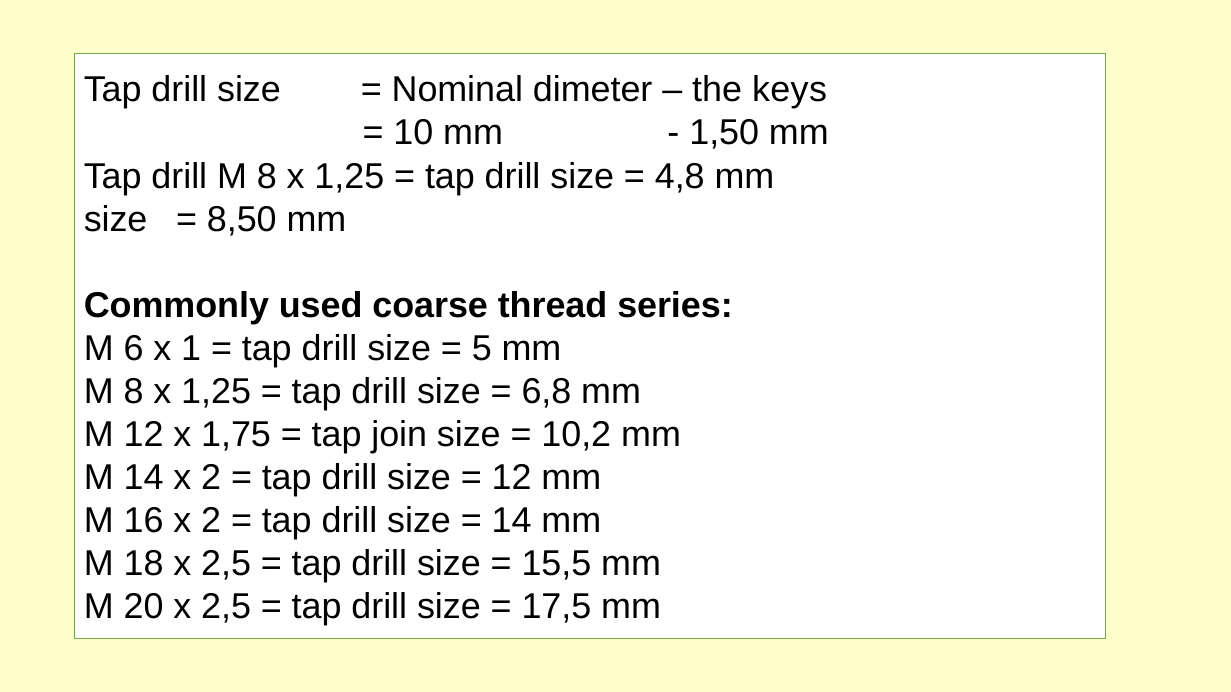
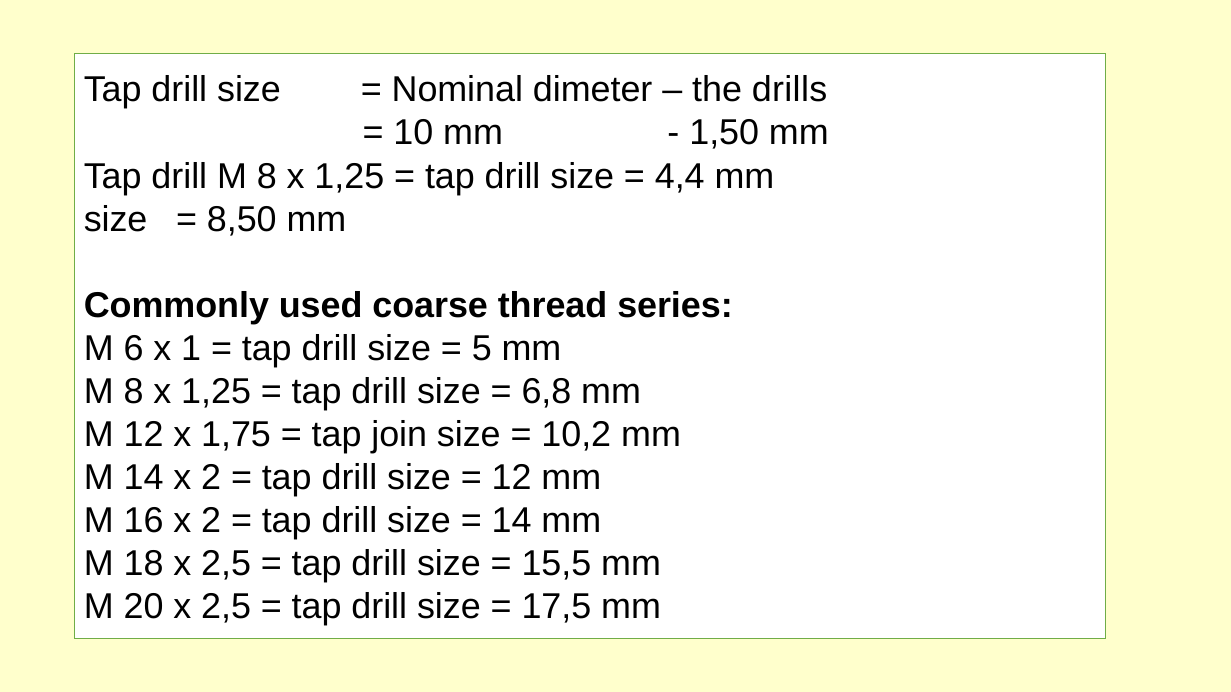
keys: keys -> drills (790, 90)
4,8: 4,8 -> 4,4 (680, 176)
